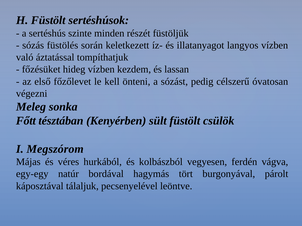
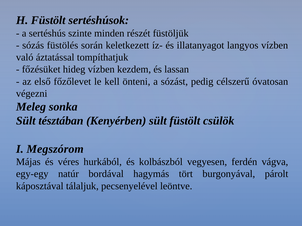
Főtt: Főtt -> Sült (26, 121)
